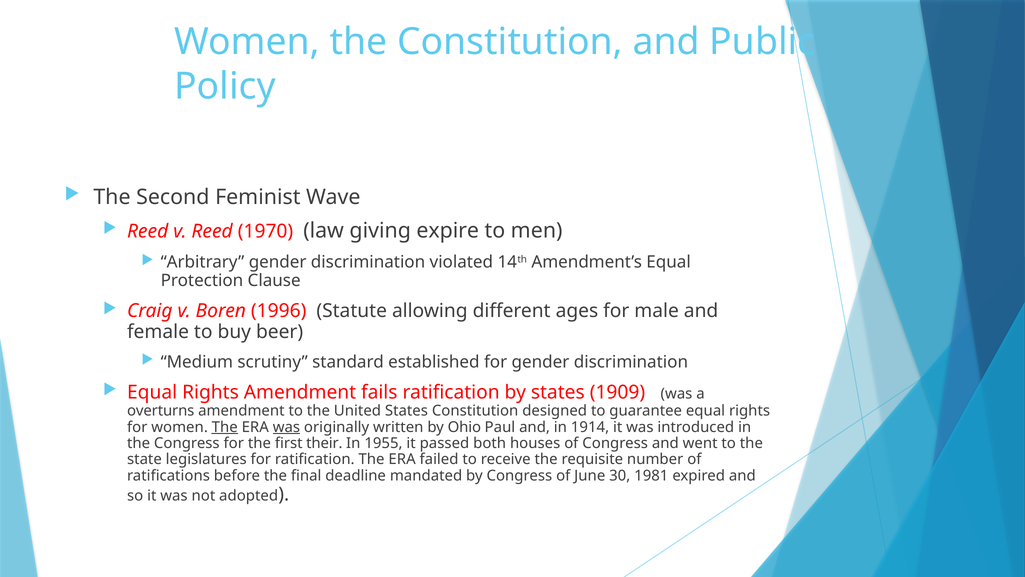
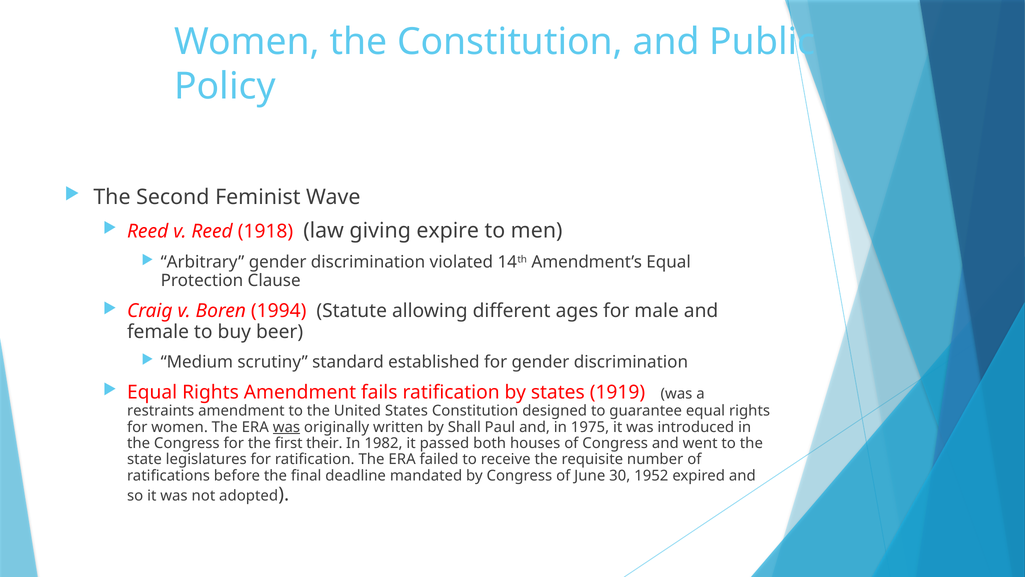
1970: 1970 -> 1918 (266, 231)
1996: 1996 -> 1994 (279, 311)
1909: 1909 -> 1919 (617, 392)
overturns: overturns -> restraints (161, 411)
The underline: present -> none (225, 427)
Ohio: Ohio -> Shall (464, 427)
1914: 1914 -> 1975 (590, 427)
1955: 1955 -> 1982 (383, 443)
1981: 1981 -> 1952 (651, 475)
